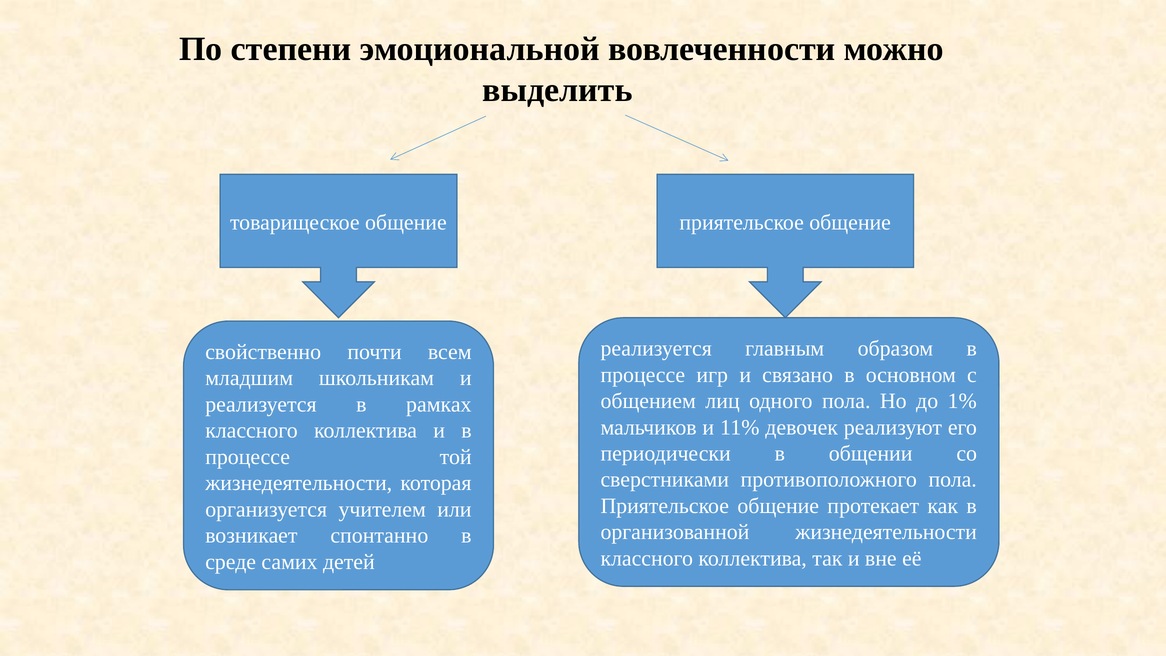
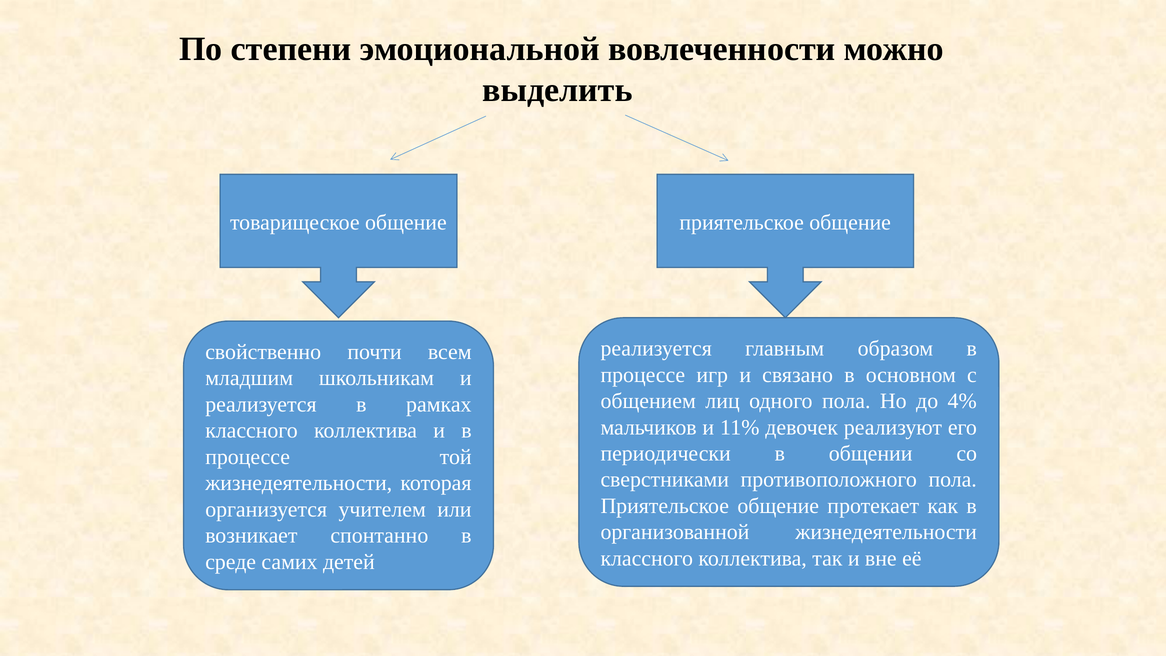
1%: 1% -> 4% (962, 401)
